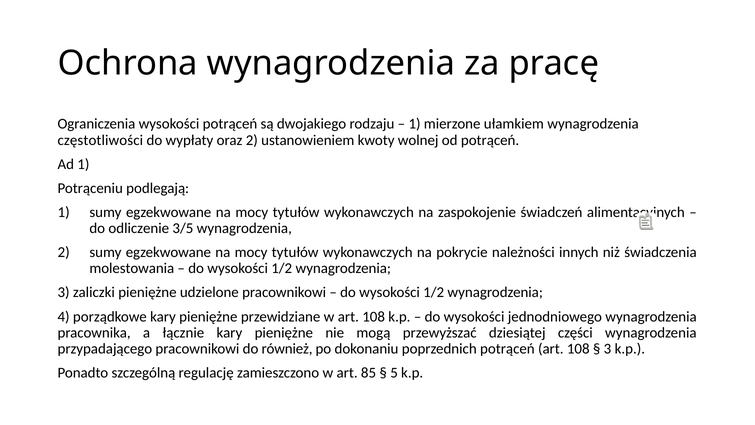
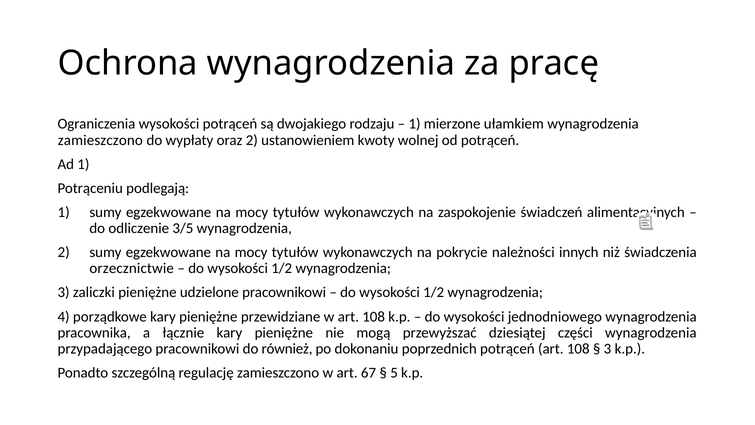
częstotliwości: częstotliwości -> zamieszczono (100, 140)
molestowania: molestowania -> orzecznictwie (132, 268)
85: 85 -> 67 (369, 373)
